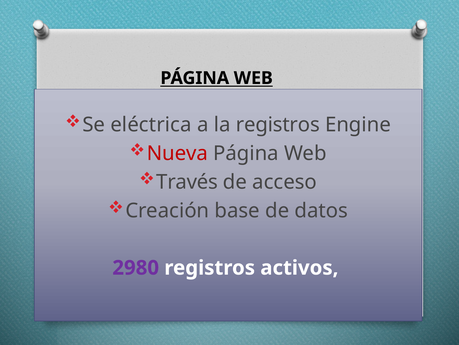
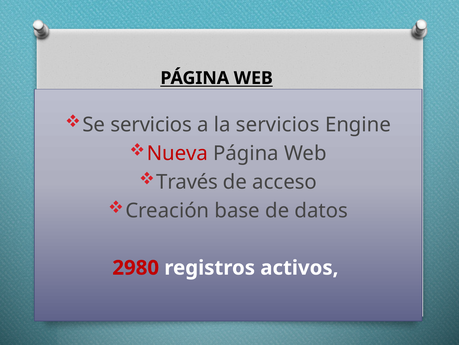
Se eléctrica: eléctrica -> servicios (151, 124)
la registros: registros -> servicios (278, 124)
2980 colour: purple -> red (136, 267)
